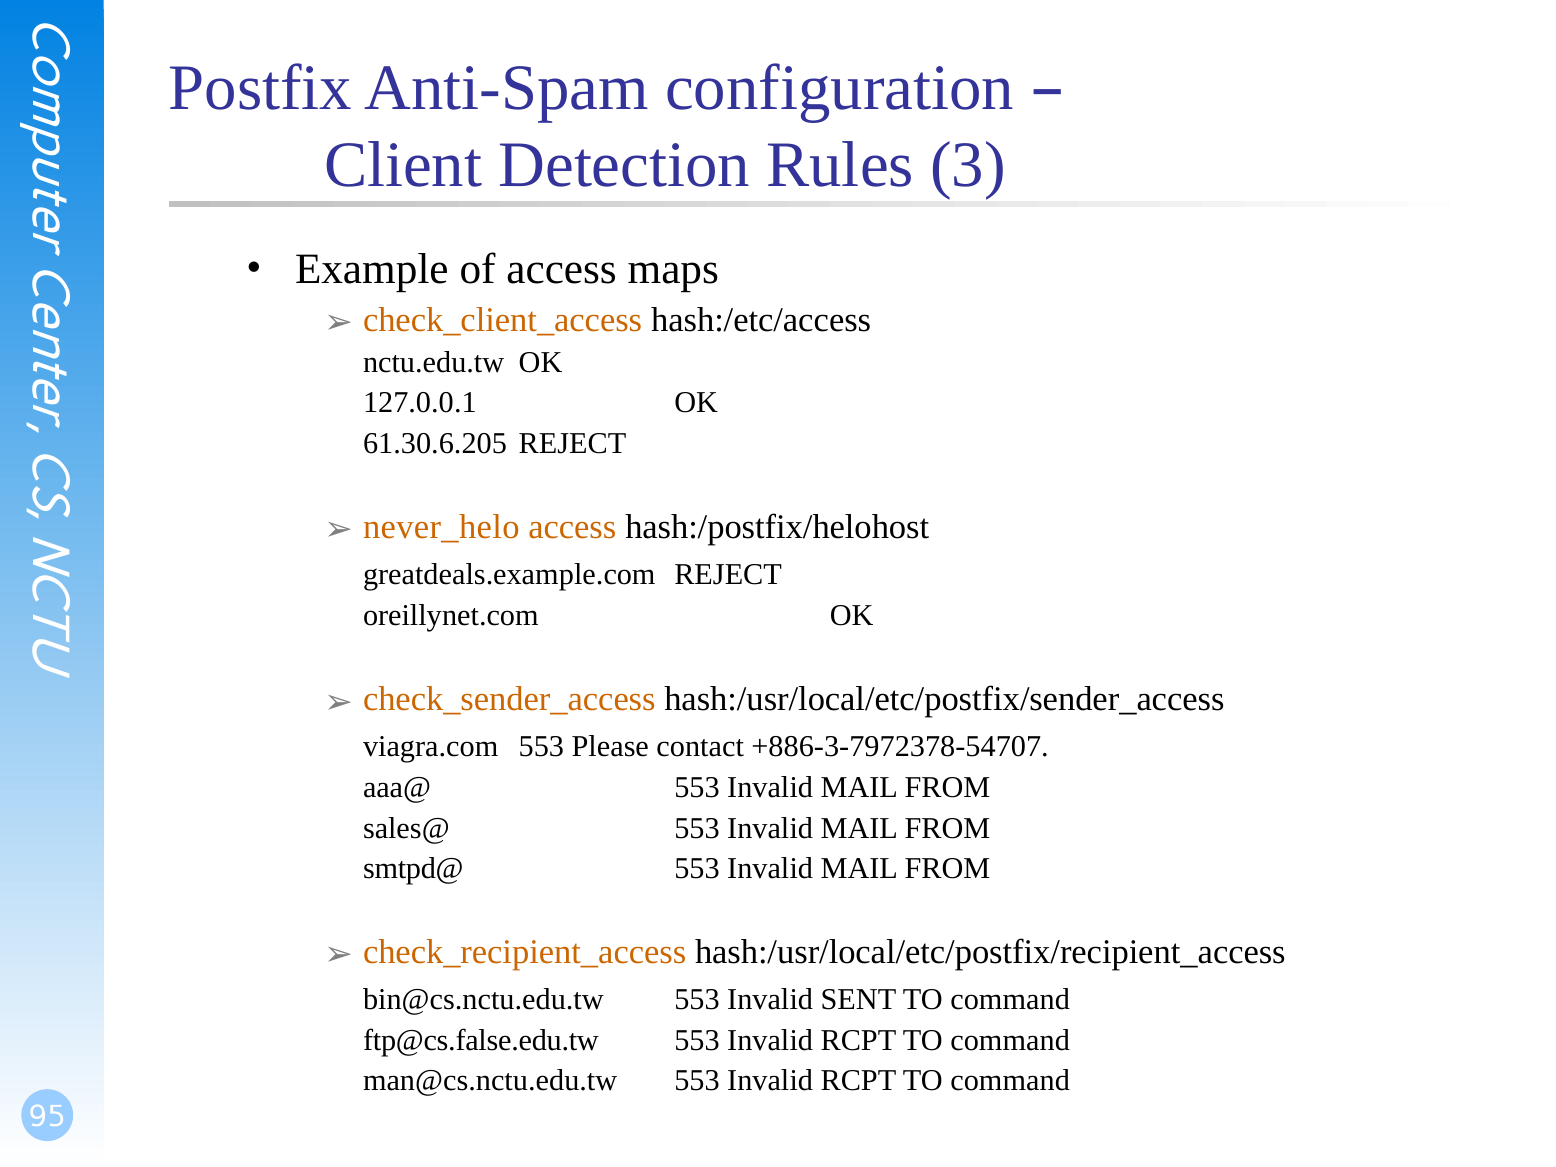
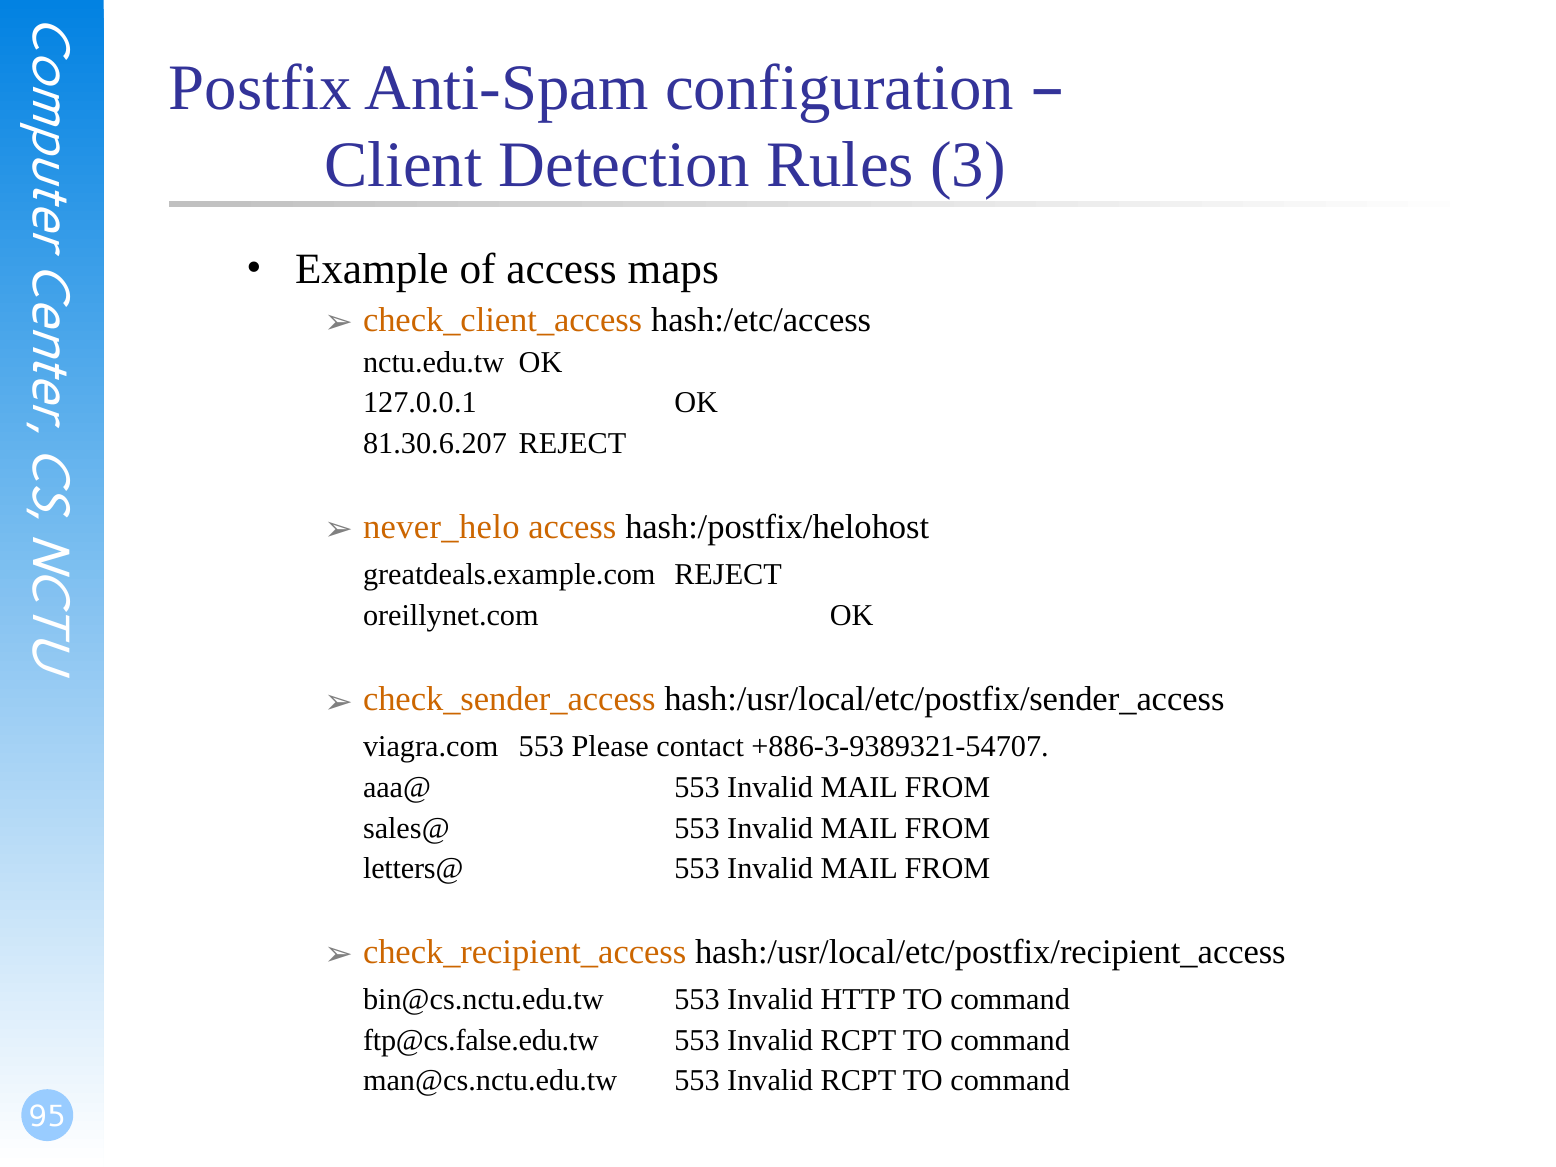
61.30.6.205: 61.30.6.205 -> 81.30.6.207 (435, 443)
+886-3-7972378-54707: +886-3-7972378-54707 -> +886-3-9389321-54707 (900, 747)
smtpd@: smtpd@ -> letters@ (413, 868)
SENT: SENT -> HTTP (858, 1000)
